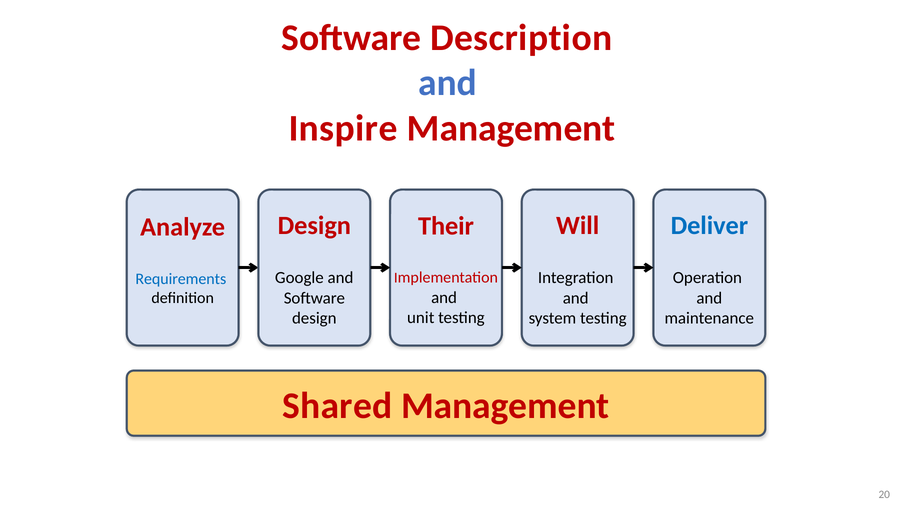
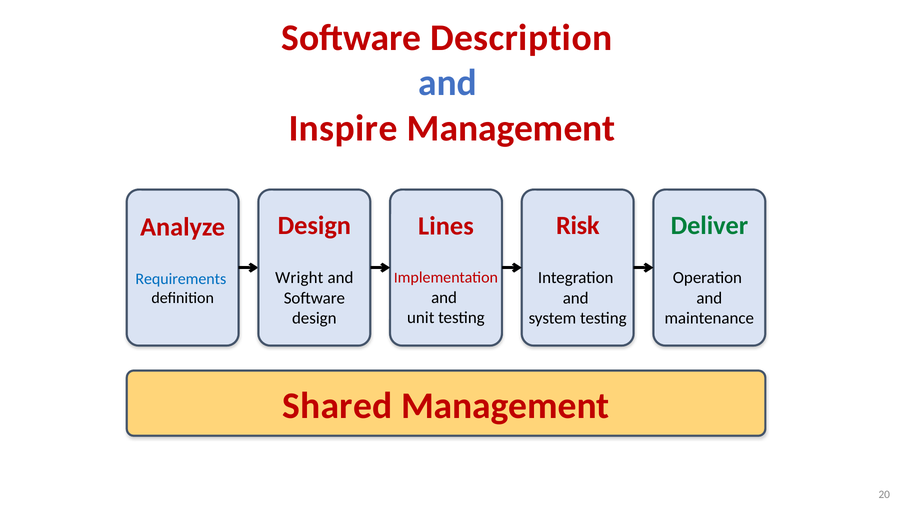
Will: Will -> Risk (578, 226)
Deliver colour: blue -> green (709, 226)
Their: Their -> Lines (446, 226)
Google: Google -> Wright (299, 278)
